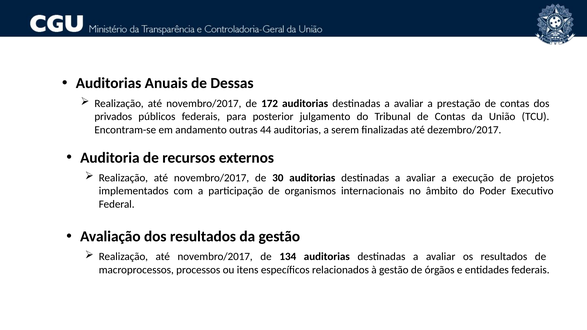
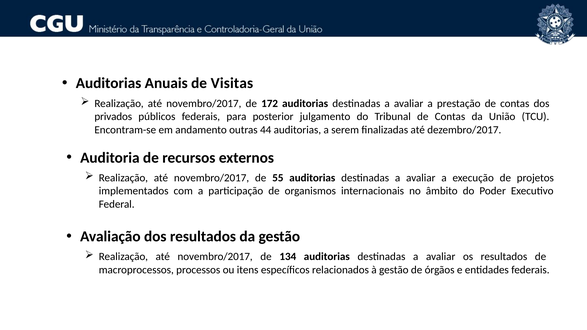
Dessas: Dessas -> Visitas (232, 83)
30: 30 -> 55 (278, 178)
